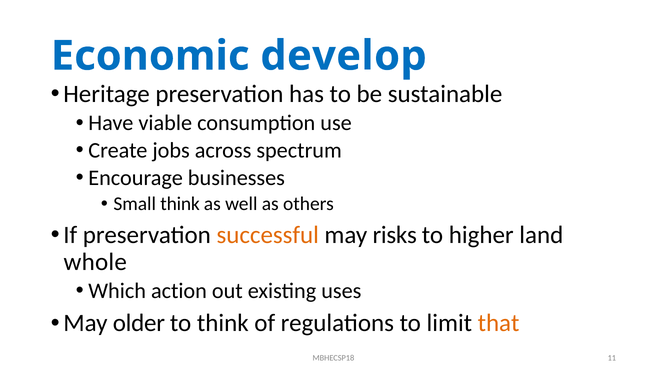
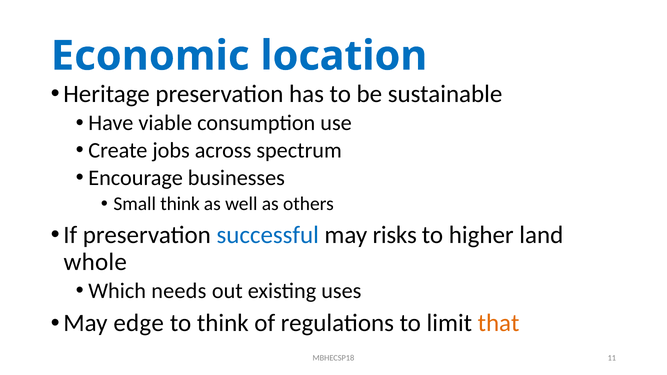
develop: develop -> location (344, 56)
successful colour: orange -> blue (268, 235)
action: action -> needs (179, 291)
older: older -> edge (139, 323)
